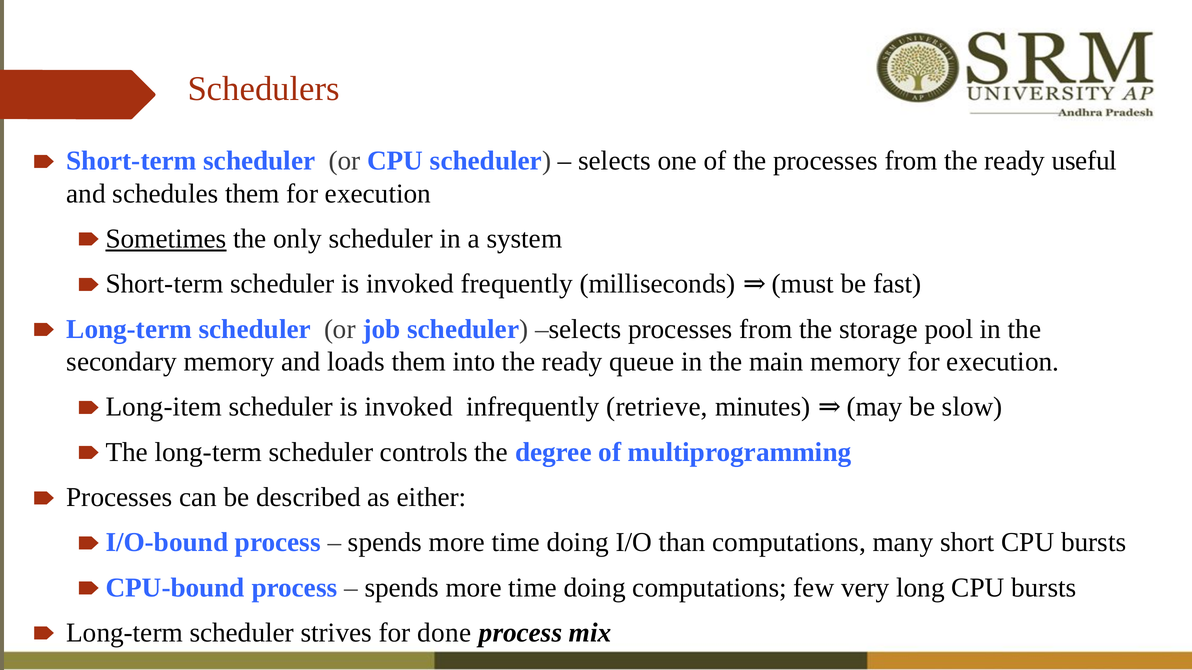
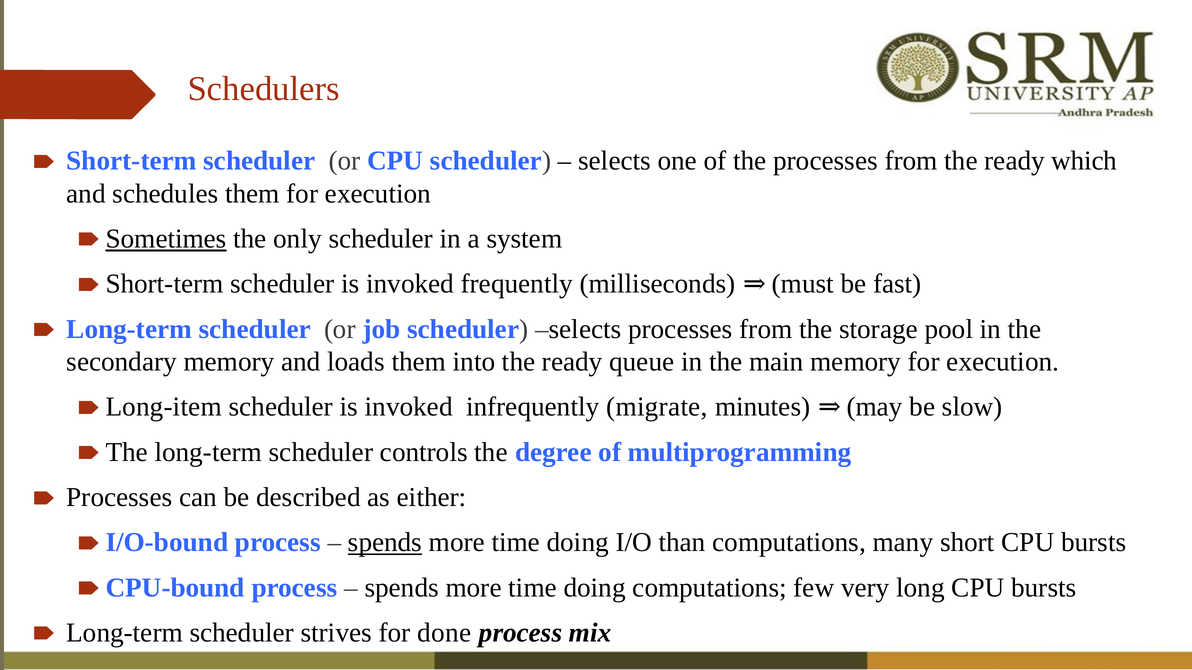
useful: useful -> which (1084, 161)
retrieve: retrieve -> migrate (657, 407)
spends underline: none -> present (385, 543)
